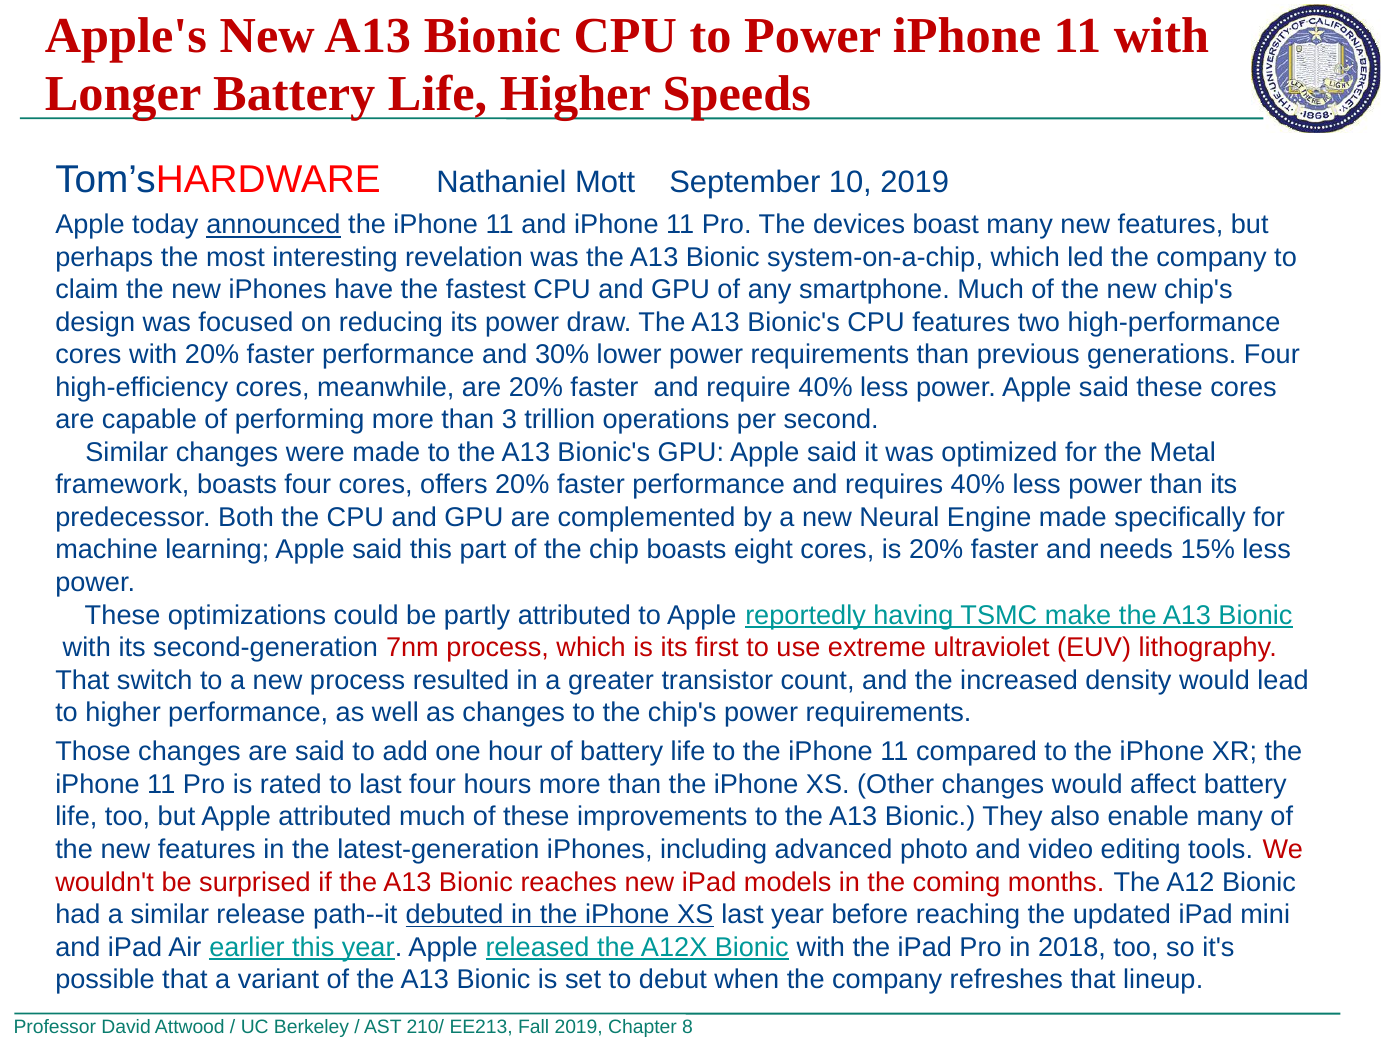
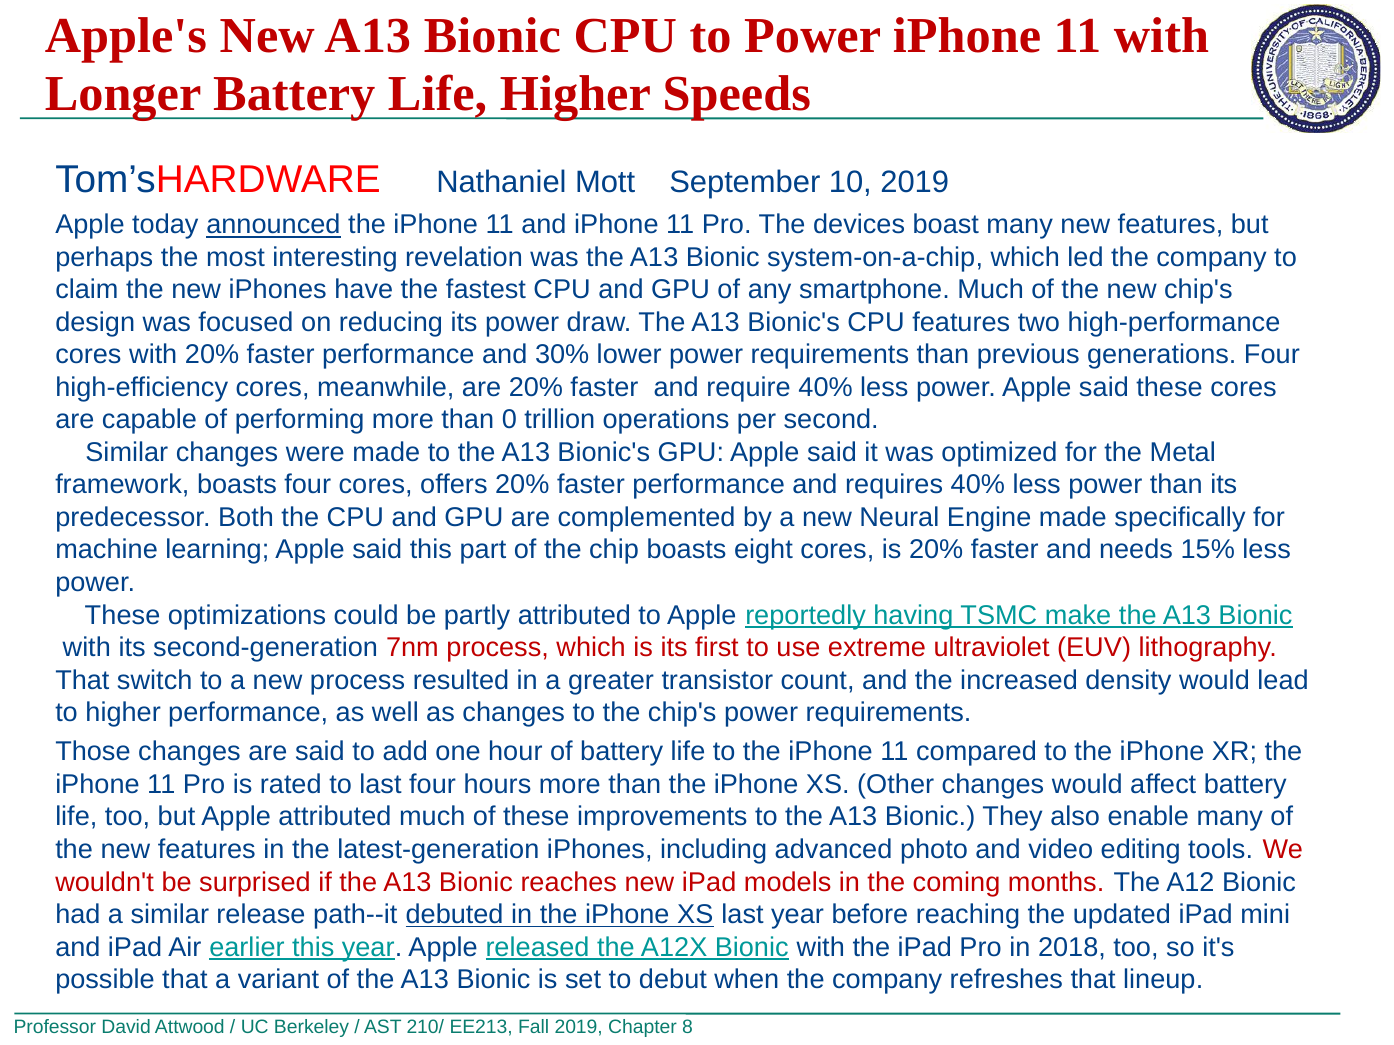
3: 3 -> 0 (509, 420)
